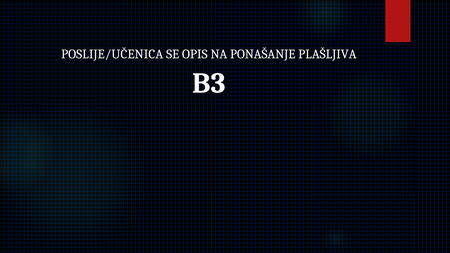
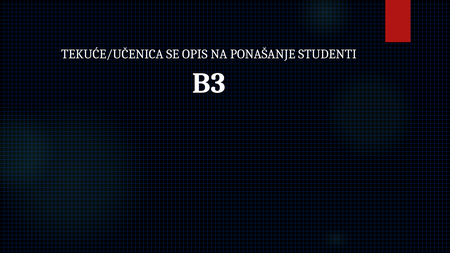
POSLIJE/UČENICA: POSLIJE/UČENICA -> TEKUĆE/UČENICA (112, 54)
PLAŠLJIVA: PLAŠLJIVA -> STUDENTI (327, 54)
